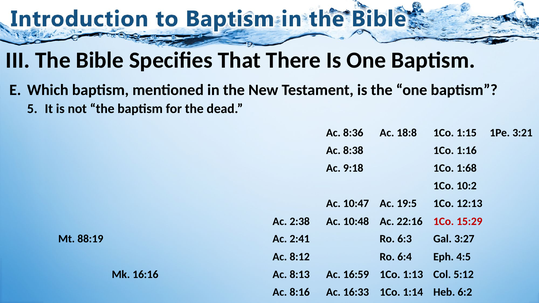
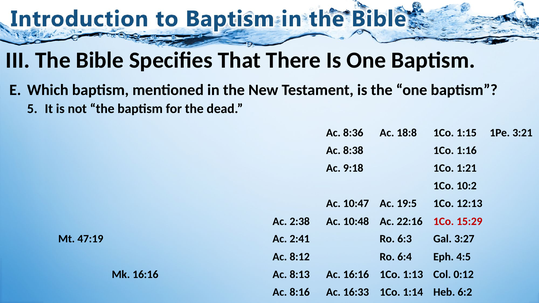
1:68: 1:68 -> 1:21 (467, 168)
88:19: 88:19 -> 47:19 (90, 239)
Ac 16:59: 16:59 -> 16:16 (356, 275)
5:12: 5:12 -> 0:12 (464, 275)
